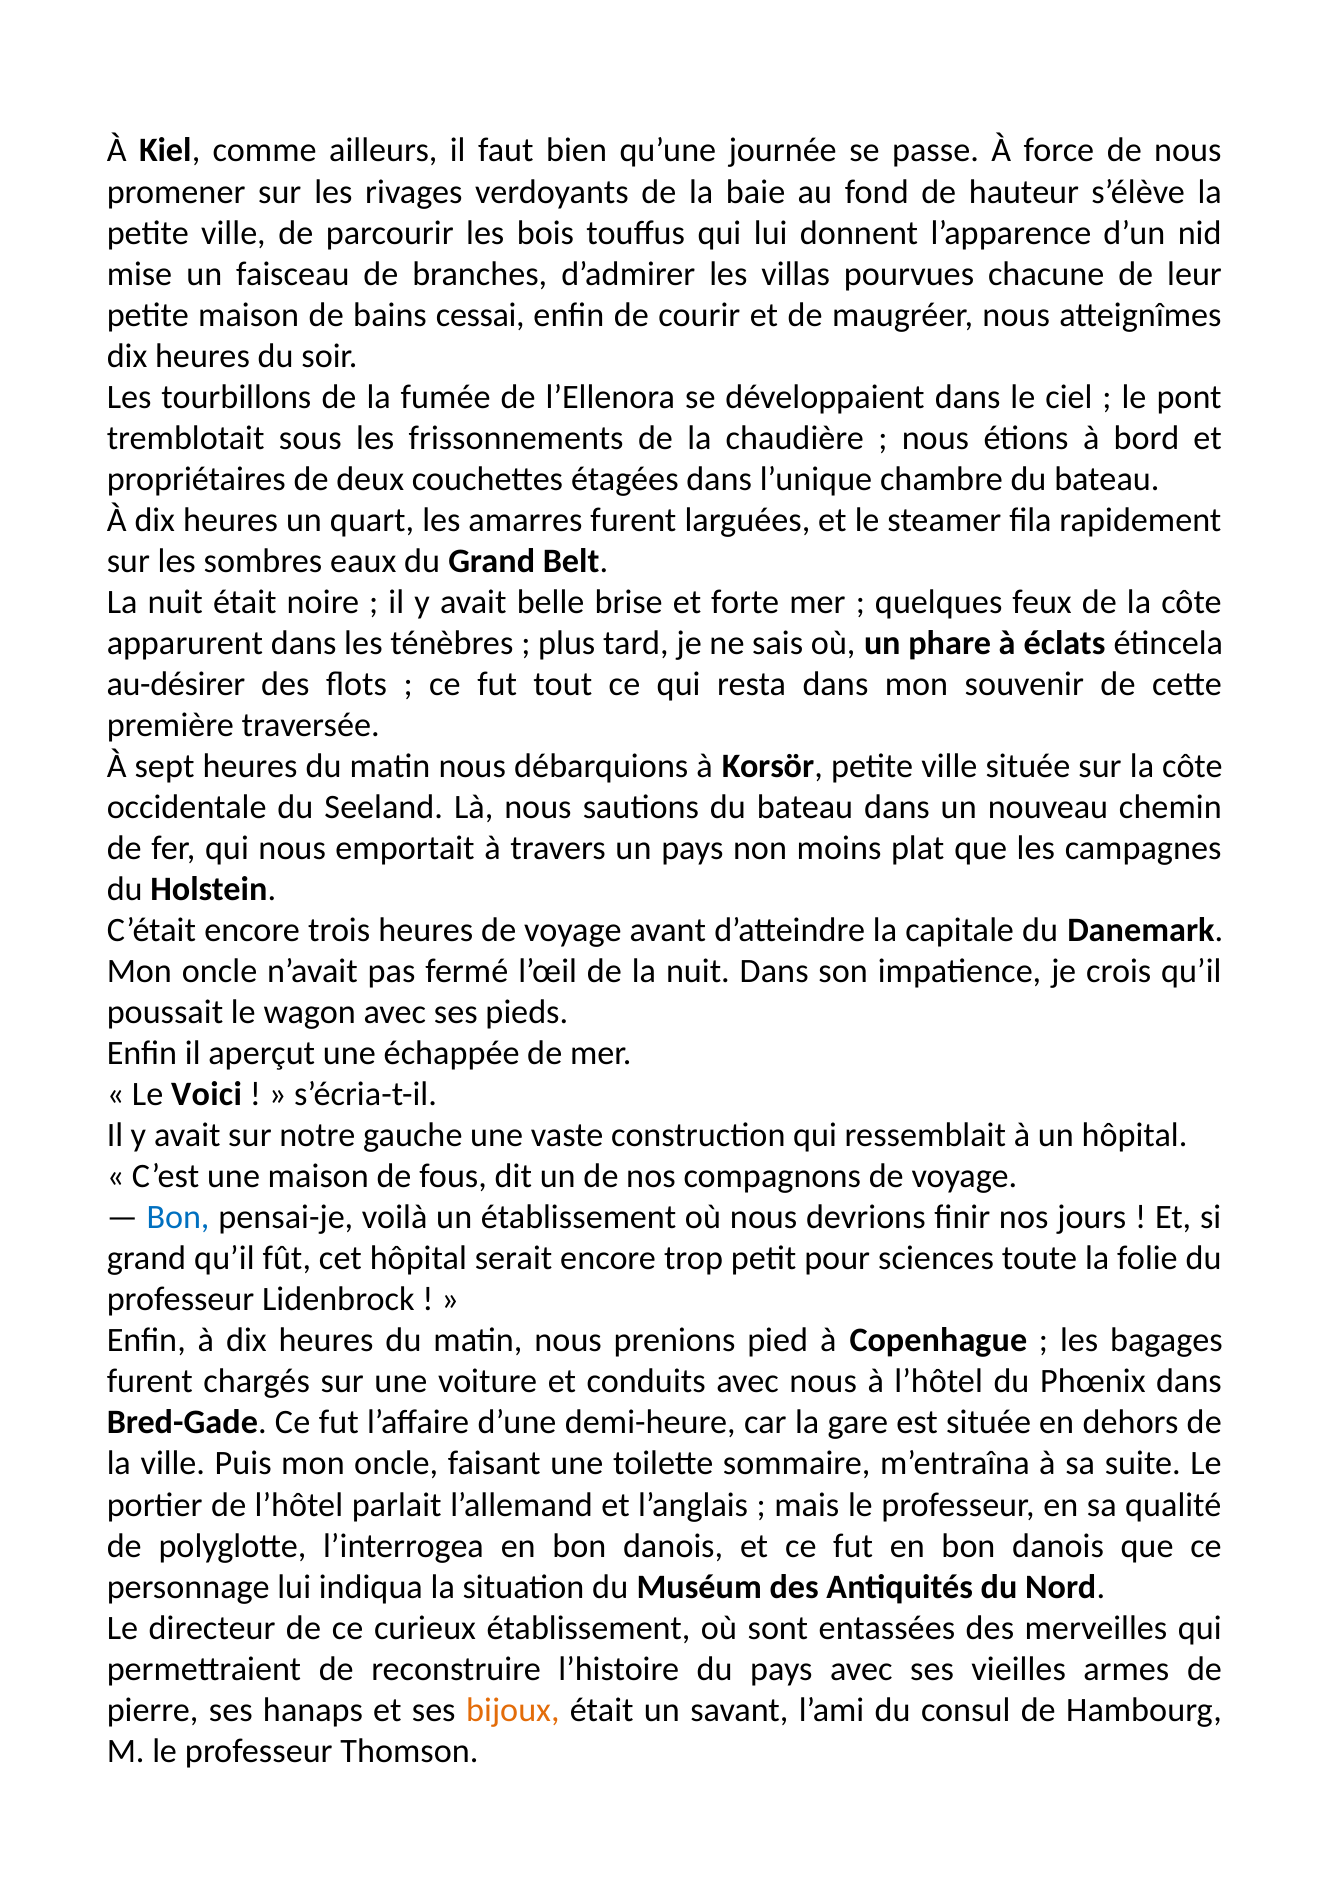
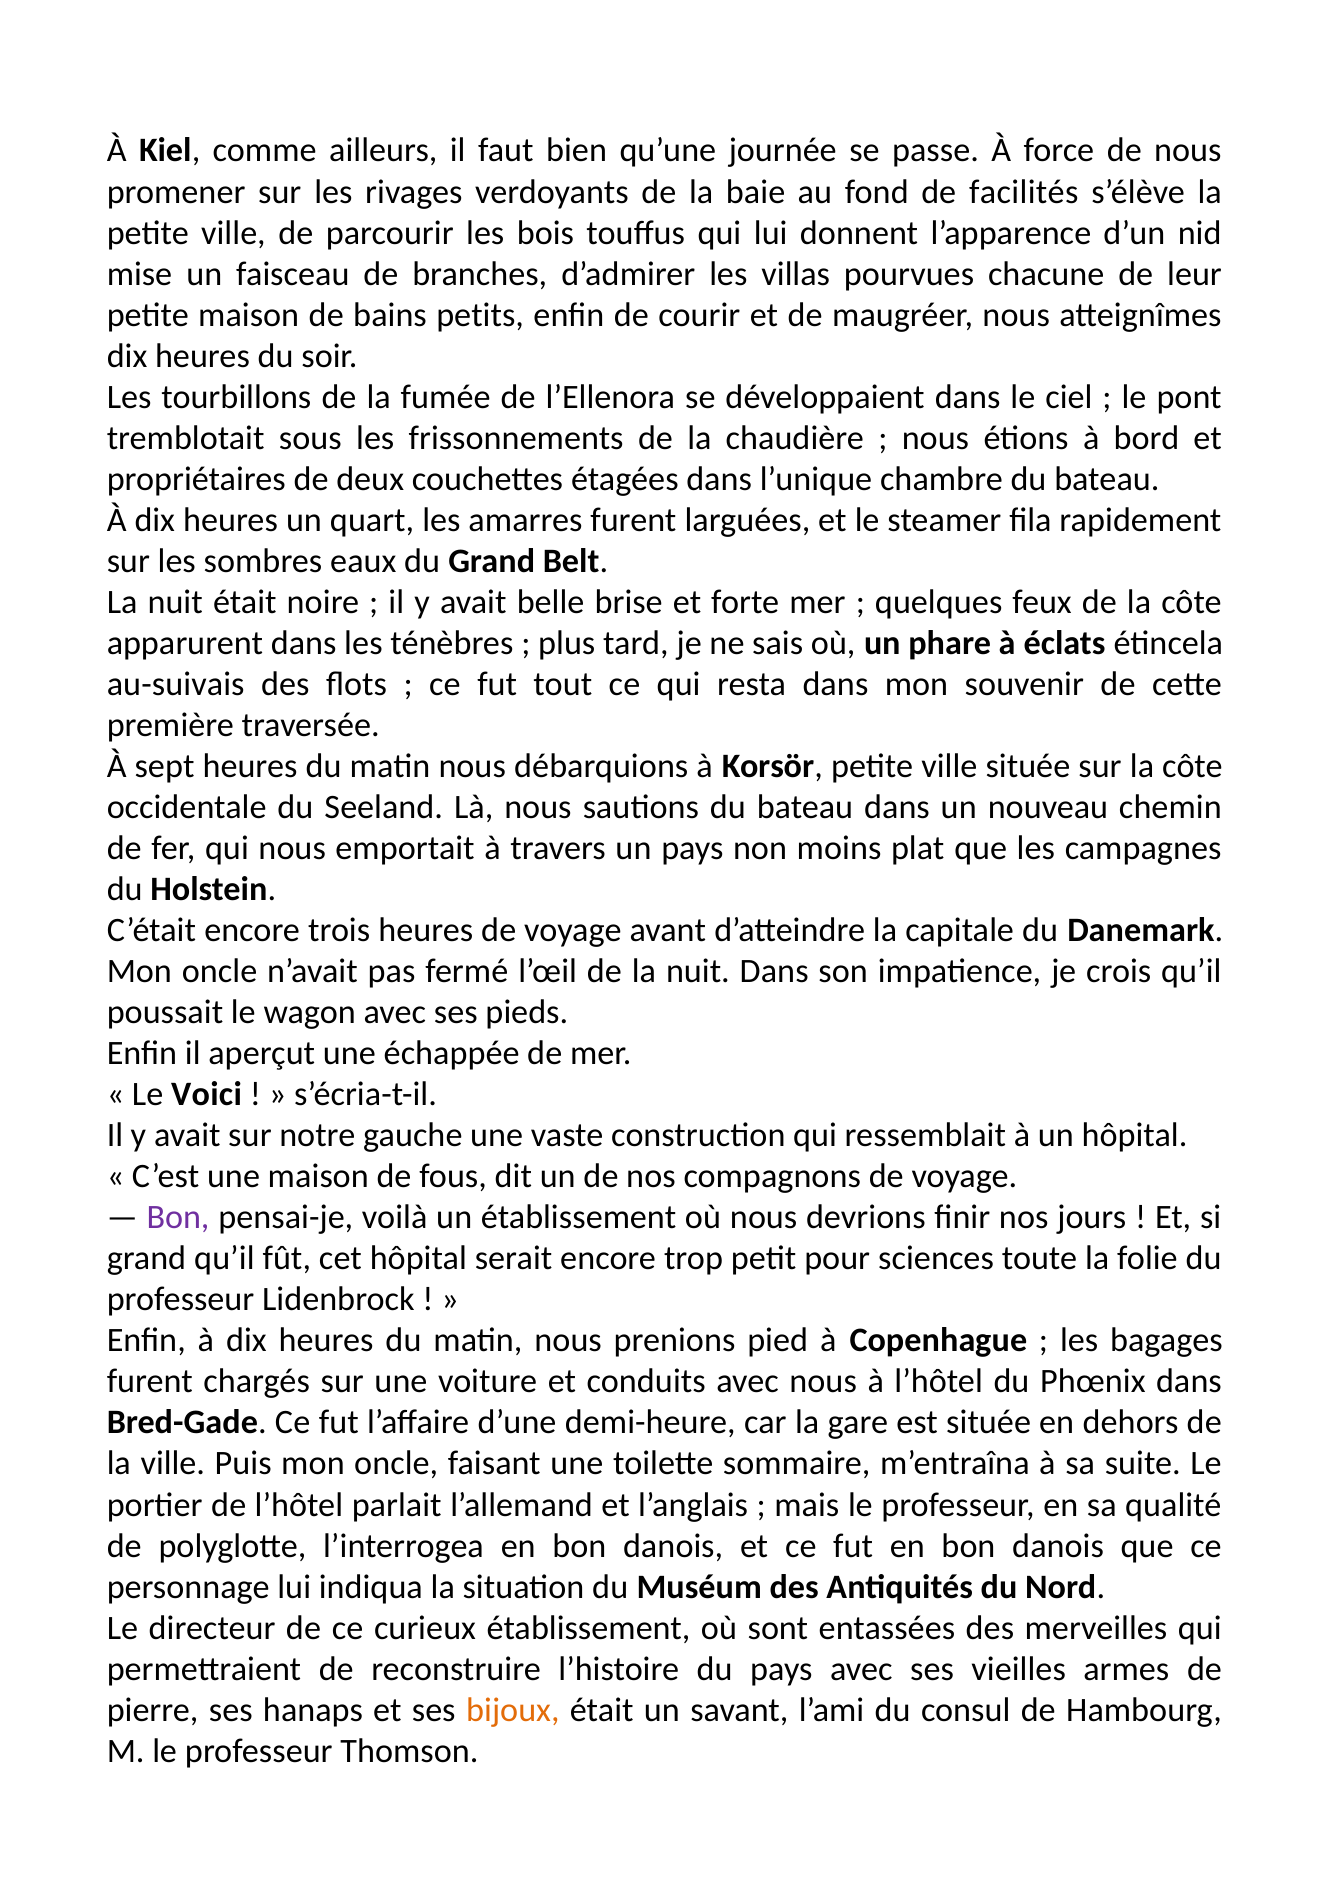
hauteur: hauteur -> facilités (1024, 192)
cessai: cessai -> petits (480, 315)
au-désirer: au-désirer -> au-suivais (176, 684)
Bon colour: blue -> purple (178, 1217)
